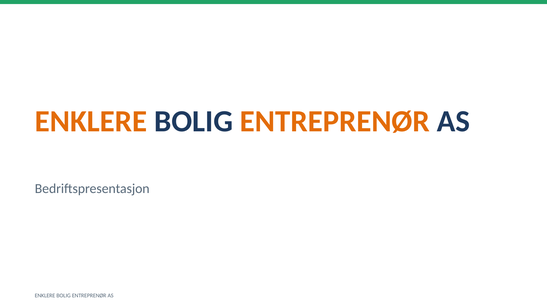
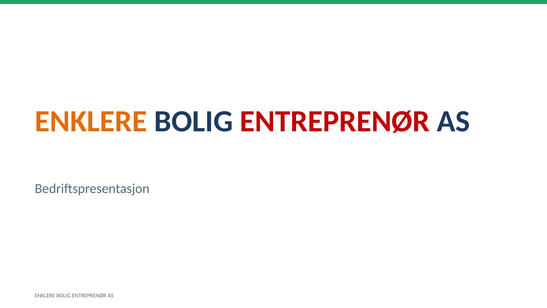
ENTREPRENØR colour: orange -> red (335, 121)
